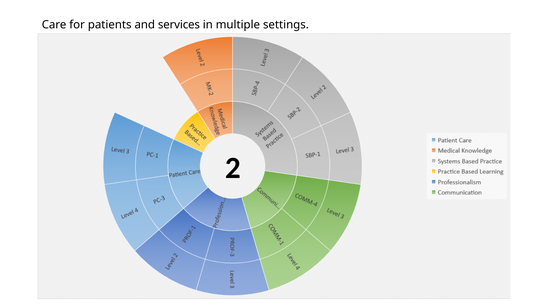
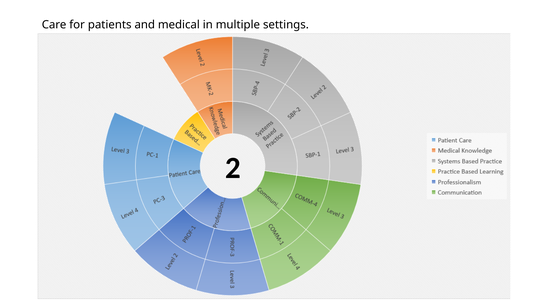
services: services -> medical (179, 25)
